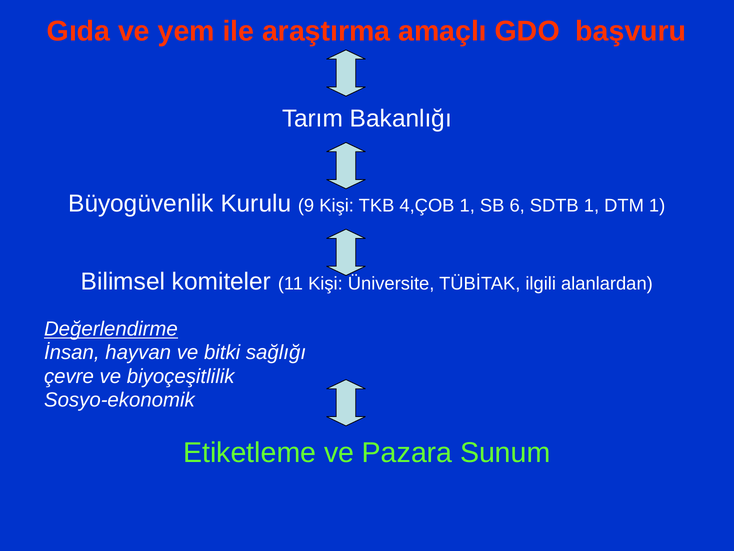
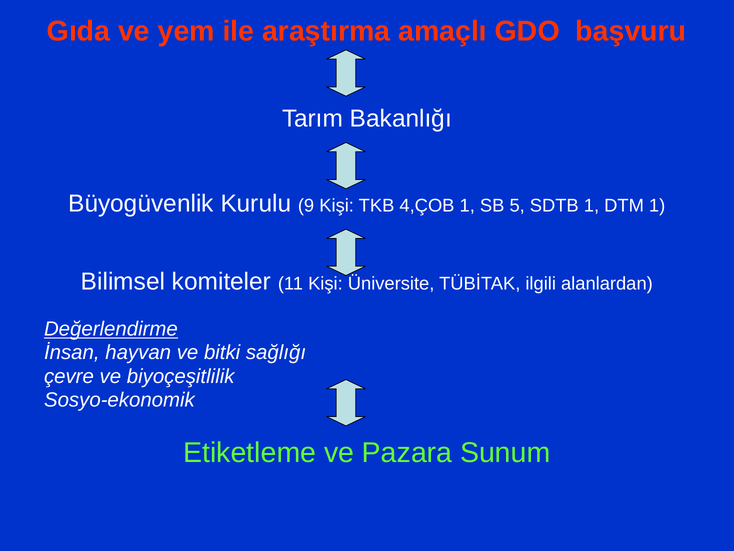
6: 6 -> 5 (517, 206)
